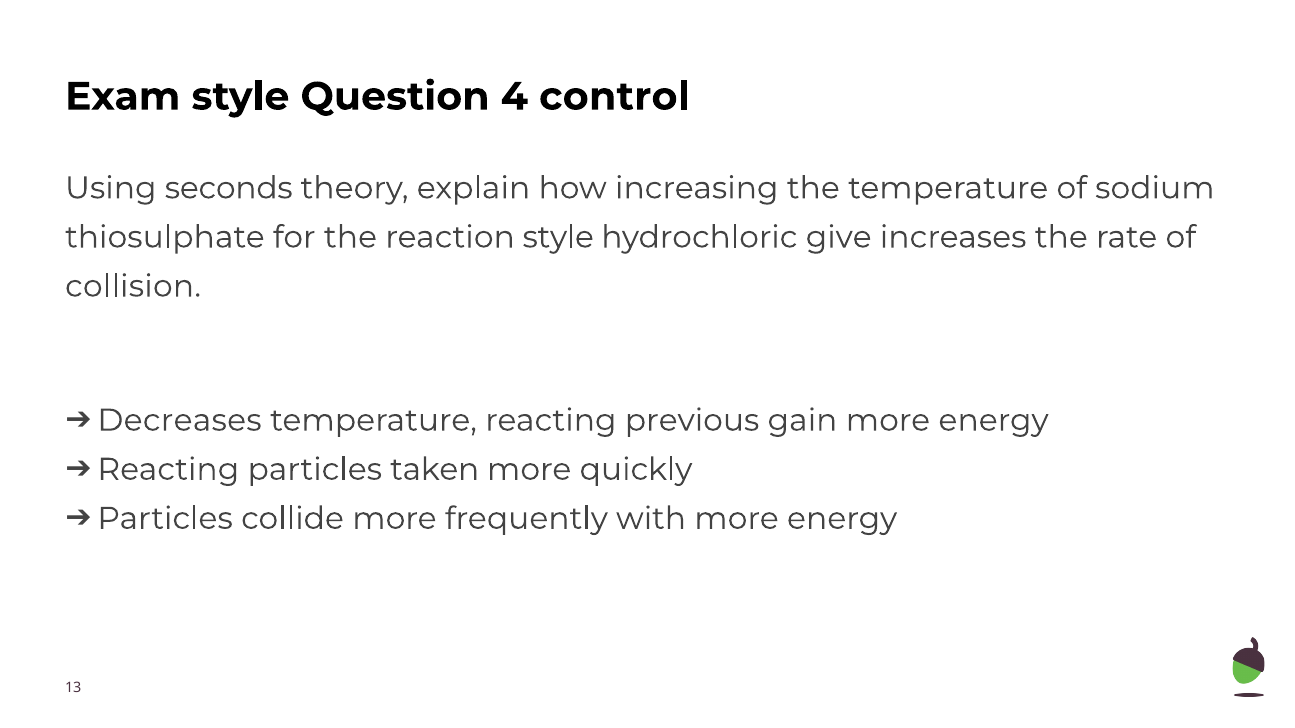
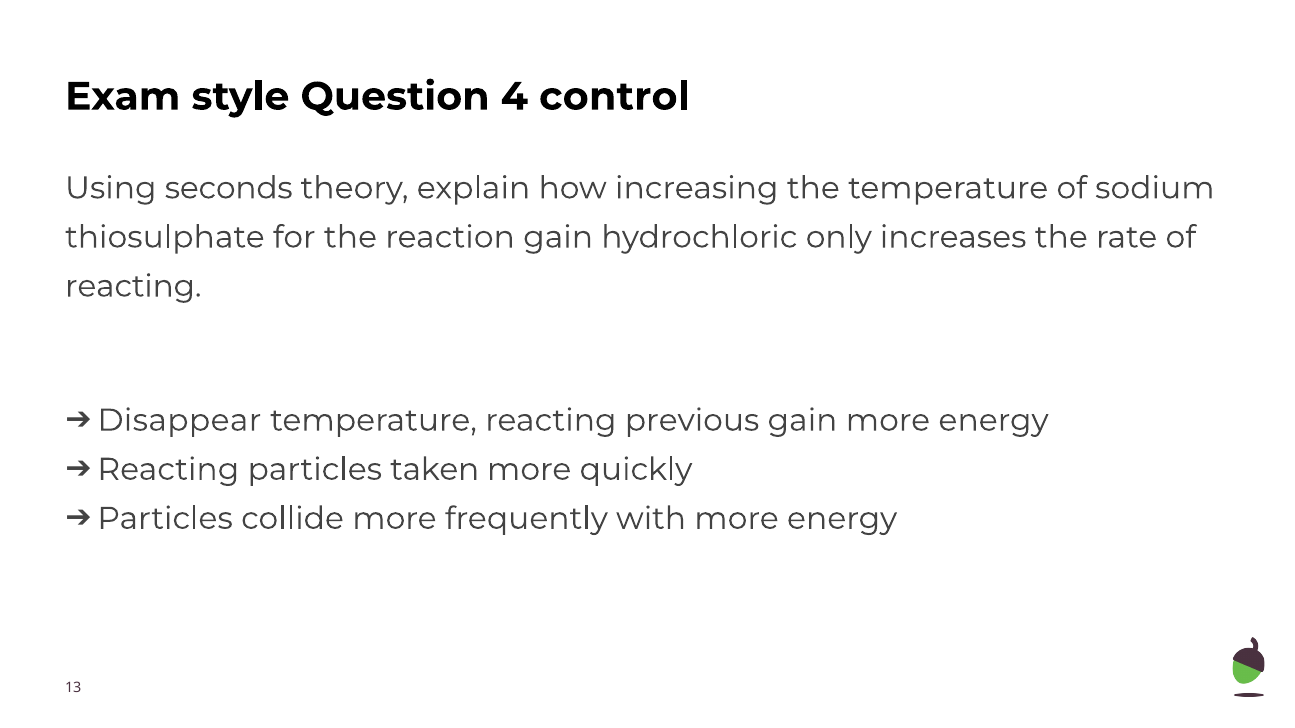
reaction style: style -> gain (558, 237)
give: give -> only (839, 237)
collision: collision -> reacting (133, 286)
Decreases: Decreases -> Disappear (179, 421)
